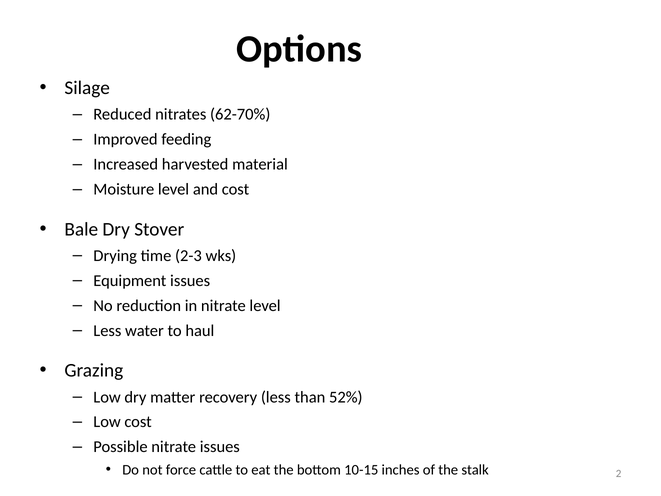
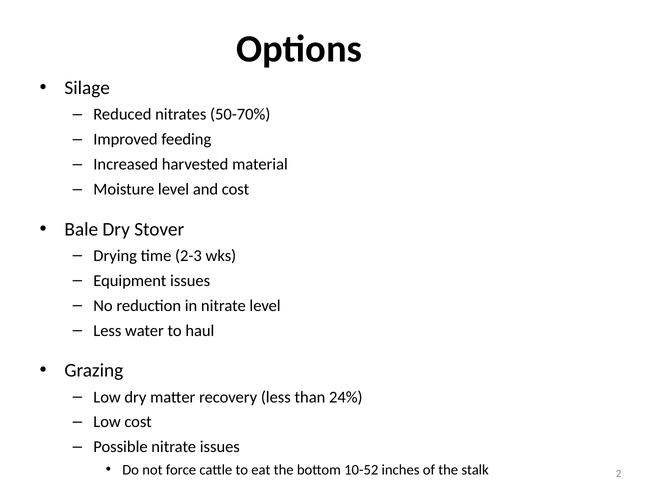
62-70%: 62-70% -> 50-70% (240, 114)
52%: 52% -> 24% (346, 397)
10-15: 10-15 -> 10-52 (361, 470)
